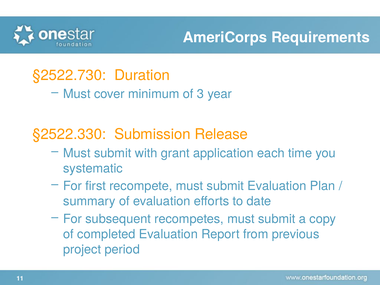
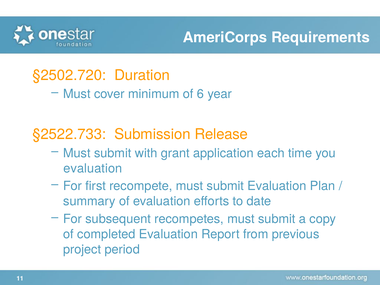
§2522.730: §2522.730 -> §2502.720 (69, 75)
3: 3 -> 6 (200, 94)
§2522.330: §2522.330 -> §2522.733 (69, 134)
systematic: systematic -> evaluation (93, 168)
